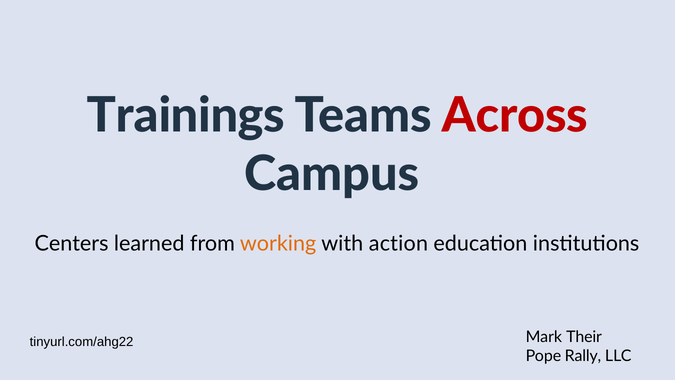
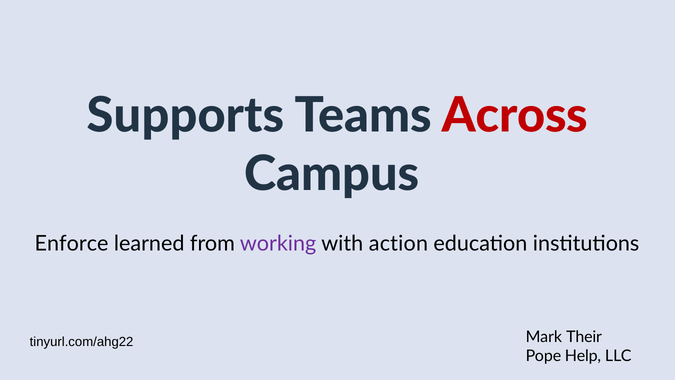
Trainings: Trainings -> Supports (186, 115)
Centers: Centers -> Enforce (72, 243)
working colour: orange -> purple (278, 243)
Rally: Rally -> Help (583, 356)
